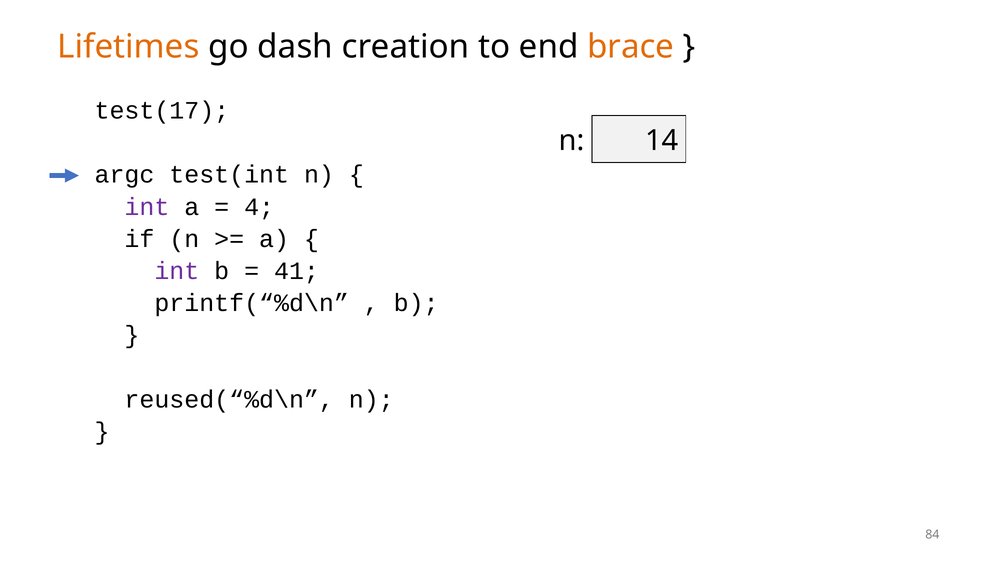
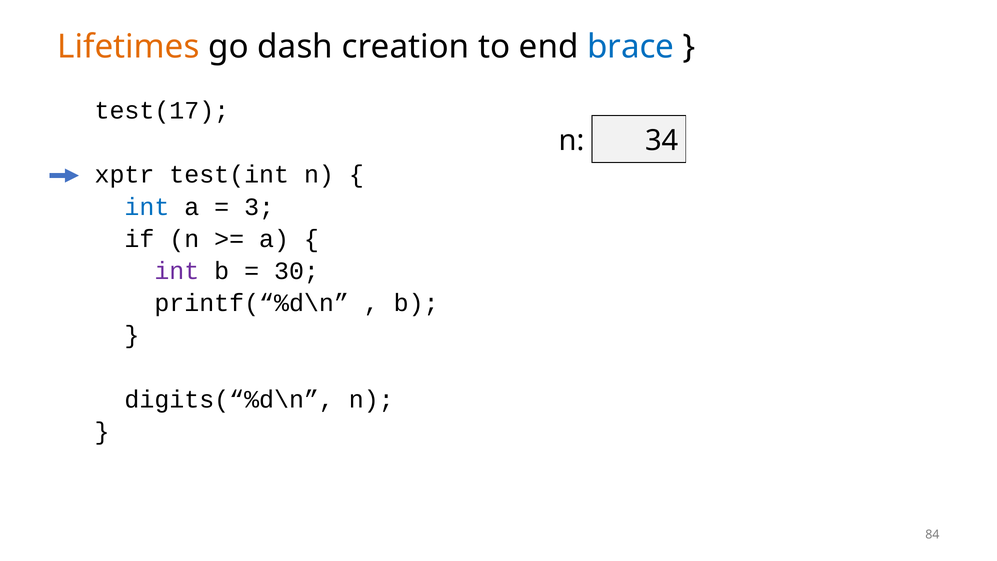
brace colour: orange -> blue (631, 47)
14: 14 -> 34 (662, 140)
argc: argc -> xptr (124, 175)
int colour: purple -> blue (147, 207)
4: 4 -> 3 (259, 207)
41: 41 -> 30 (297, 271)
reused(“%d\n: reused(“%d\n -> digits(“%d\n (229, 399)
